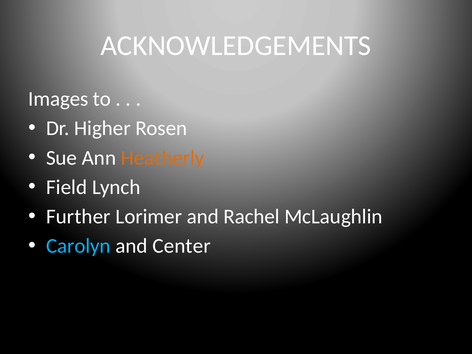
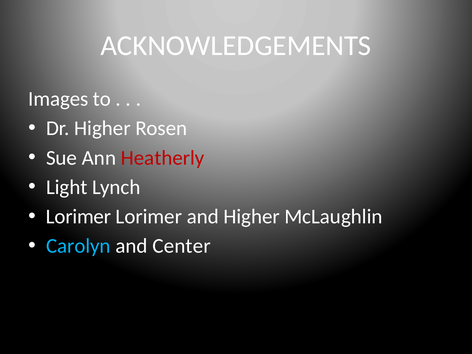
Heatherly colour: orange -> red (163, 158)
Field: Field -> Light (67, 187)
Further: Further -> Lorimer (78, 217)
and Rachel: Rachel -> Higher (252, 217)
